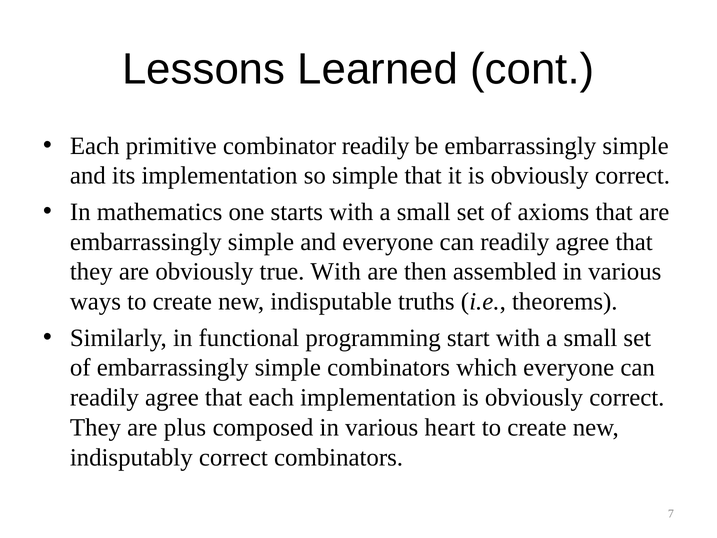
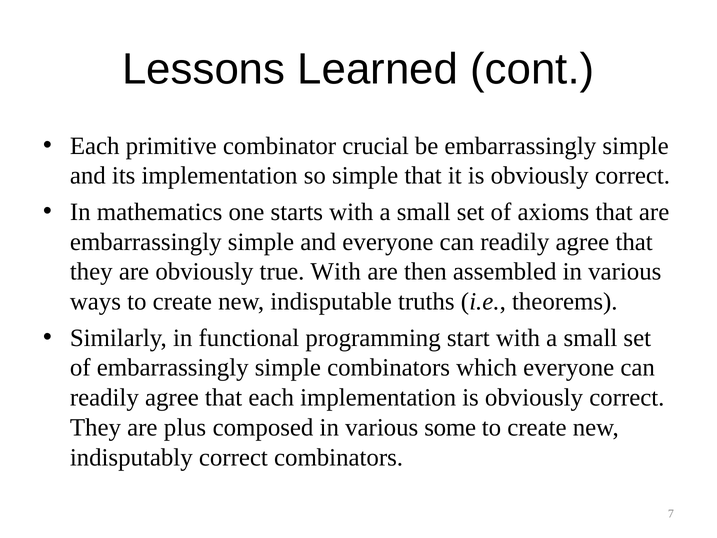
combinator readily: readily -> crucial (376, 146)
heart: heart -> some (450, 427)
